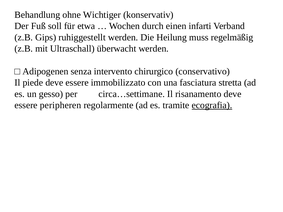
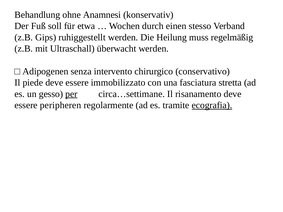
Wichtiger: Wichtiger -> Anamnesi (102, 15)
infarti: infarti -> stesso (200, 26)
per underline: none -> present (71, 94)
